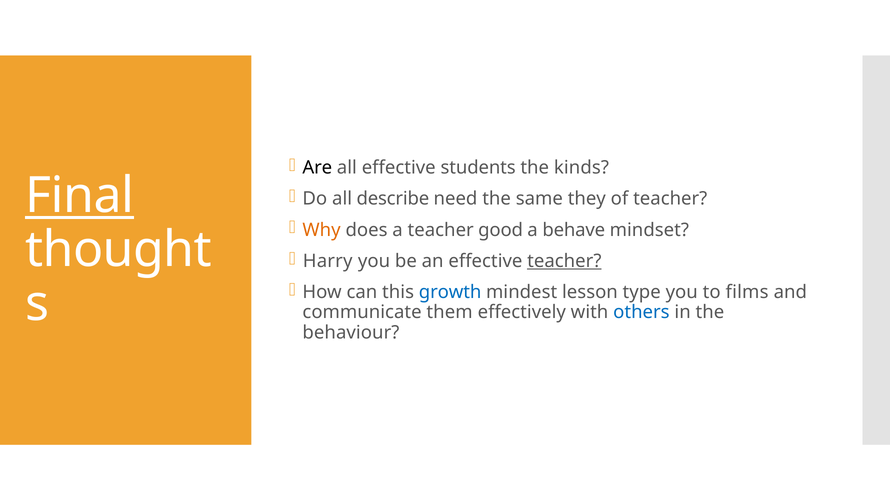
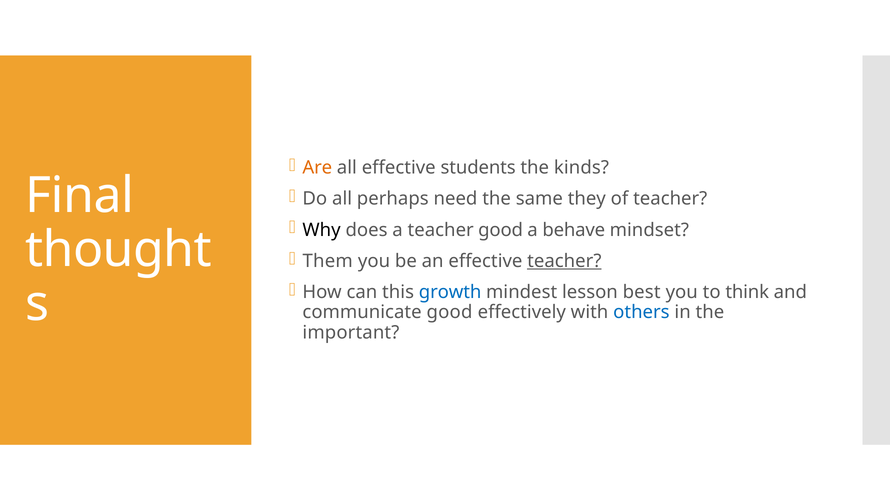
Are colour: black -> orange (317, 168)
Final underline: present -> none (80, 196)
describe: describe -> perhaps (393, 199)
Why colour: orange -> black (322, 230)
Harry: Harry -> Them (328, 261)
type: type -> best (642, 292)
films: films -> think (747, 292)
communicate them: them -> good (450, 312)
behaviour: behaviour -> important (351, 332)
